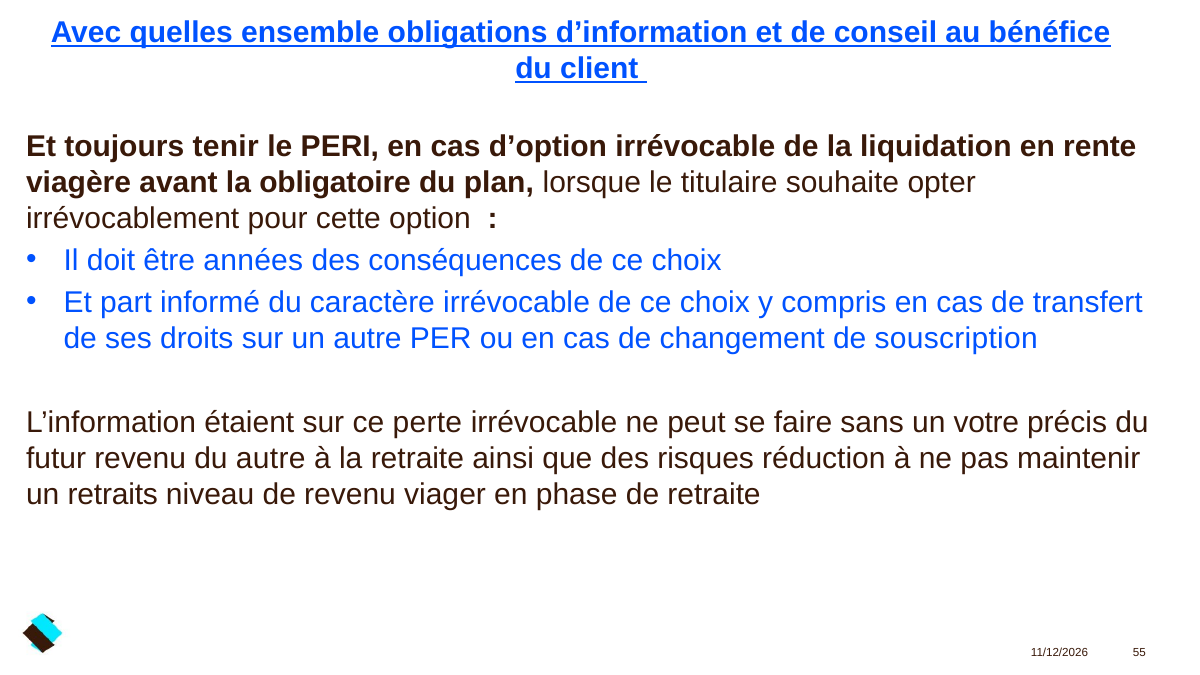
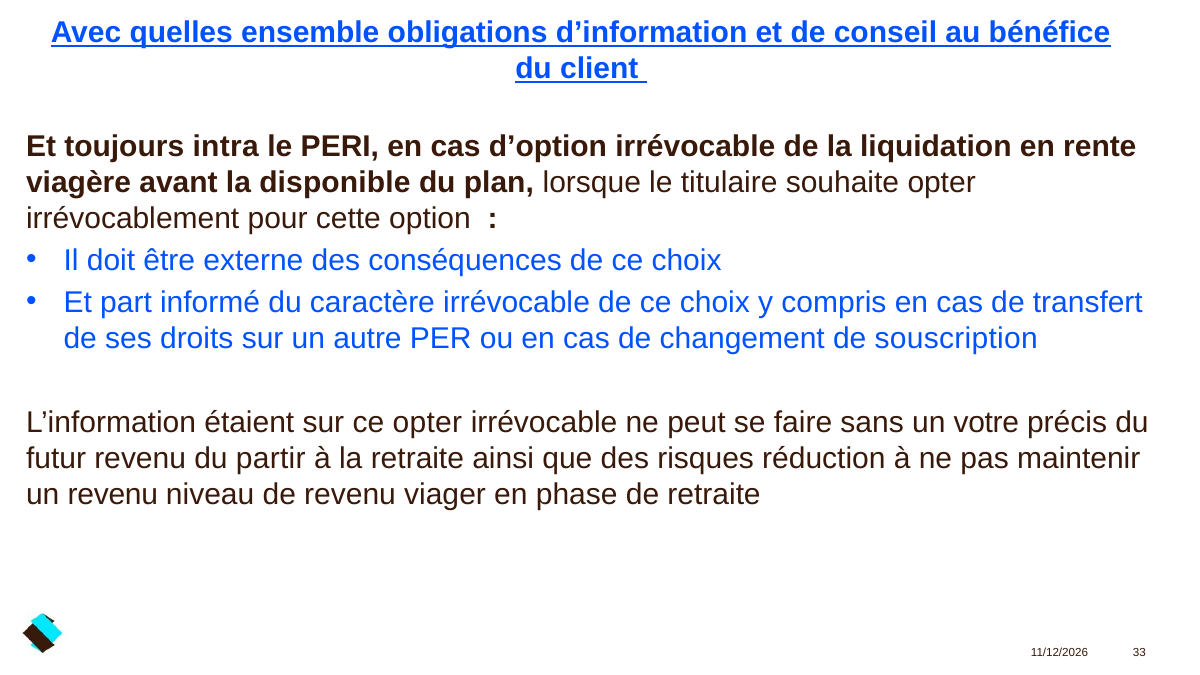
tenir: tenir -> intra (226, 146)
obligatoire: obligatoire -> disponible (335, 182)
années: années -> externe (253, 260)
ce perte: perte -> opter (427, 422)
du autre: autre -> partir (271, 458)
un retraits: retraits -> revenu (113, 494)
55: 55 -> 33 (1139, 653)
